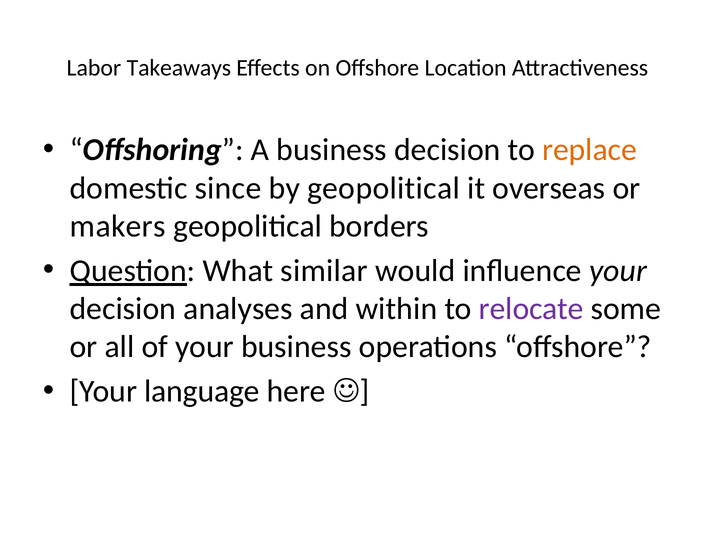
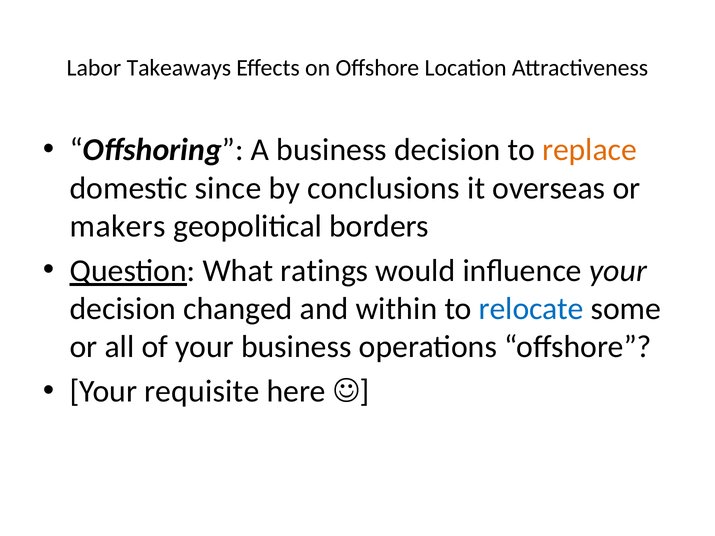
by geopolitical: geopolitical -> conclusions (383, 188)
similar: similar -> ratings (324, 271)
analyses: analyses -> changed (238, 309)
relocate colour: purple -> blue (531, 309)
language: language -> requisite (202, 392)
